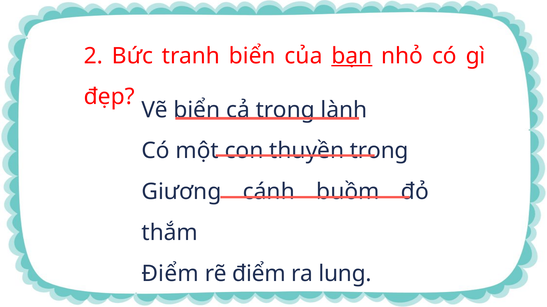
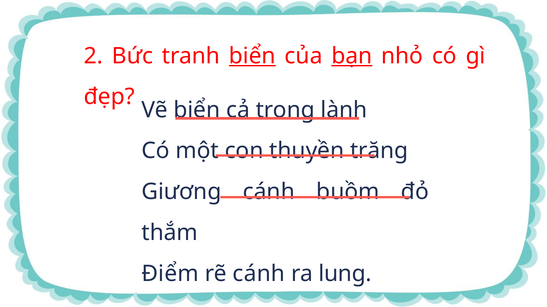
biển underline: none -> present (252, 56)
trong: trong -> trăng (379, 151)
rẽ điểm: điểm -> cánh (259, 274)
